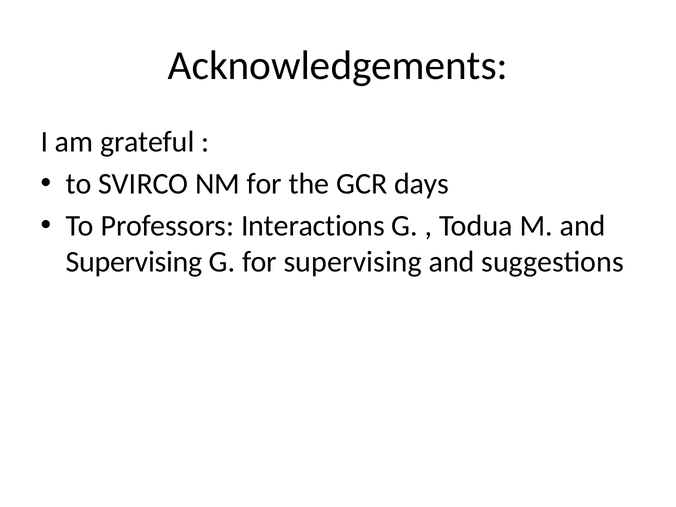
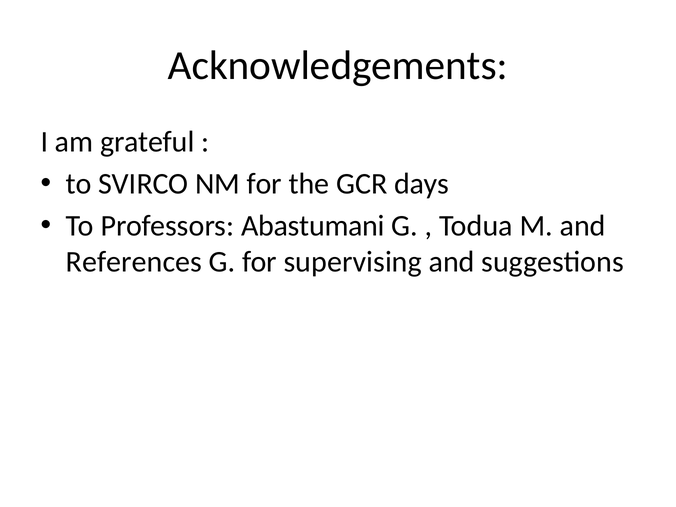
Interactions: Interactions -> Abastumani (313, 226)
Supervising: Supervising -> References (134, 262)
